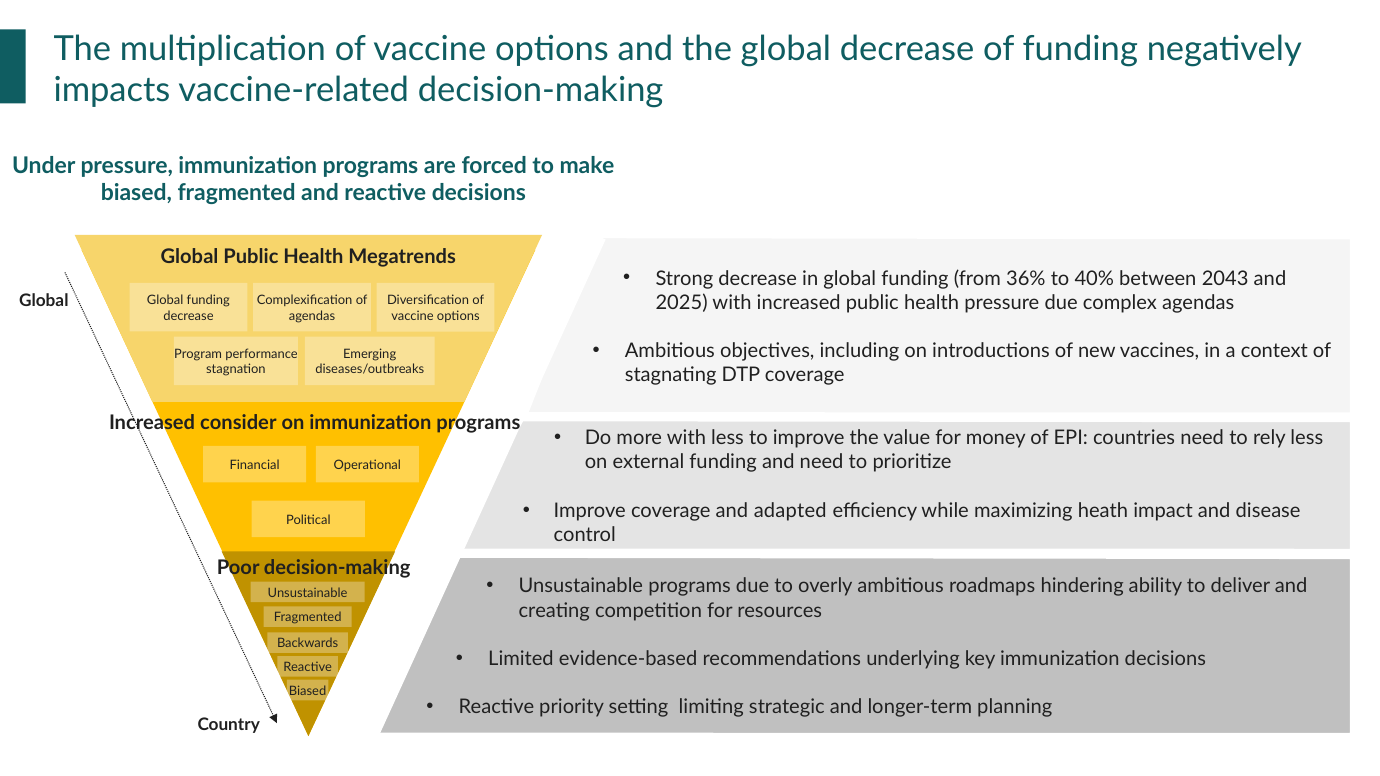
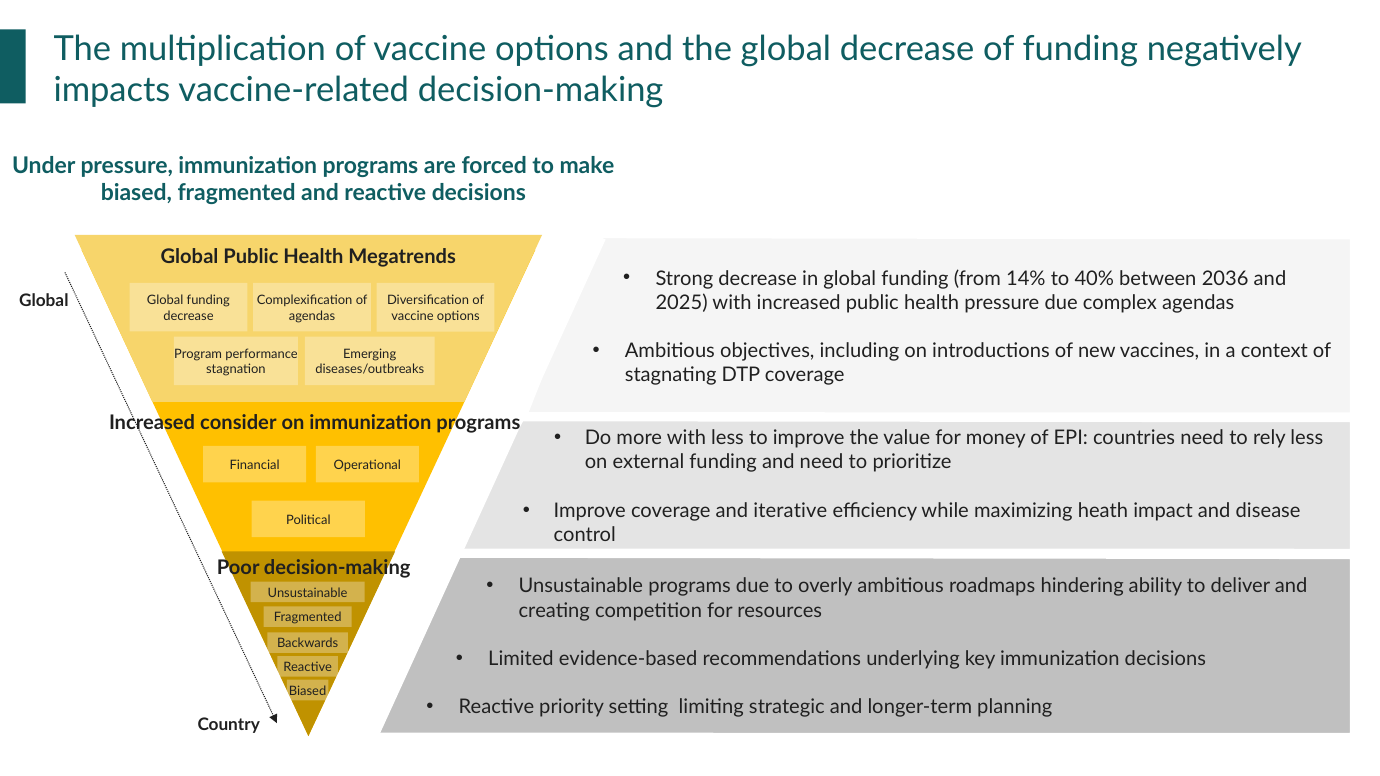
36%: 36% -> 14% (1026, 278)
2043: 2043 -> 2036 (1225, 278)
adapted: adapted -> iterative (790, 511)
